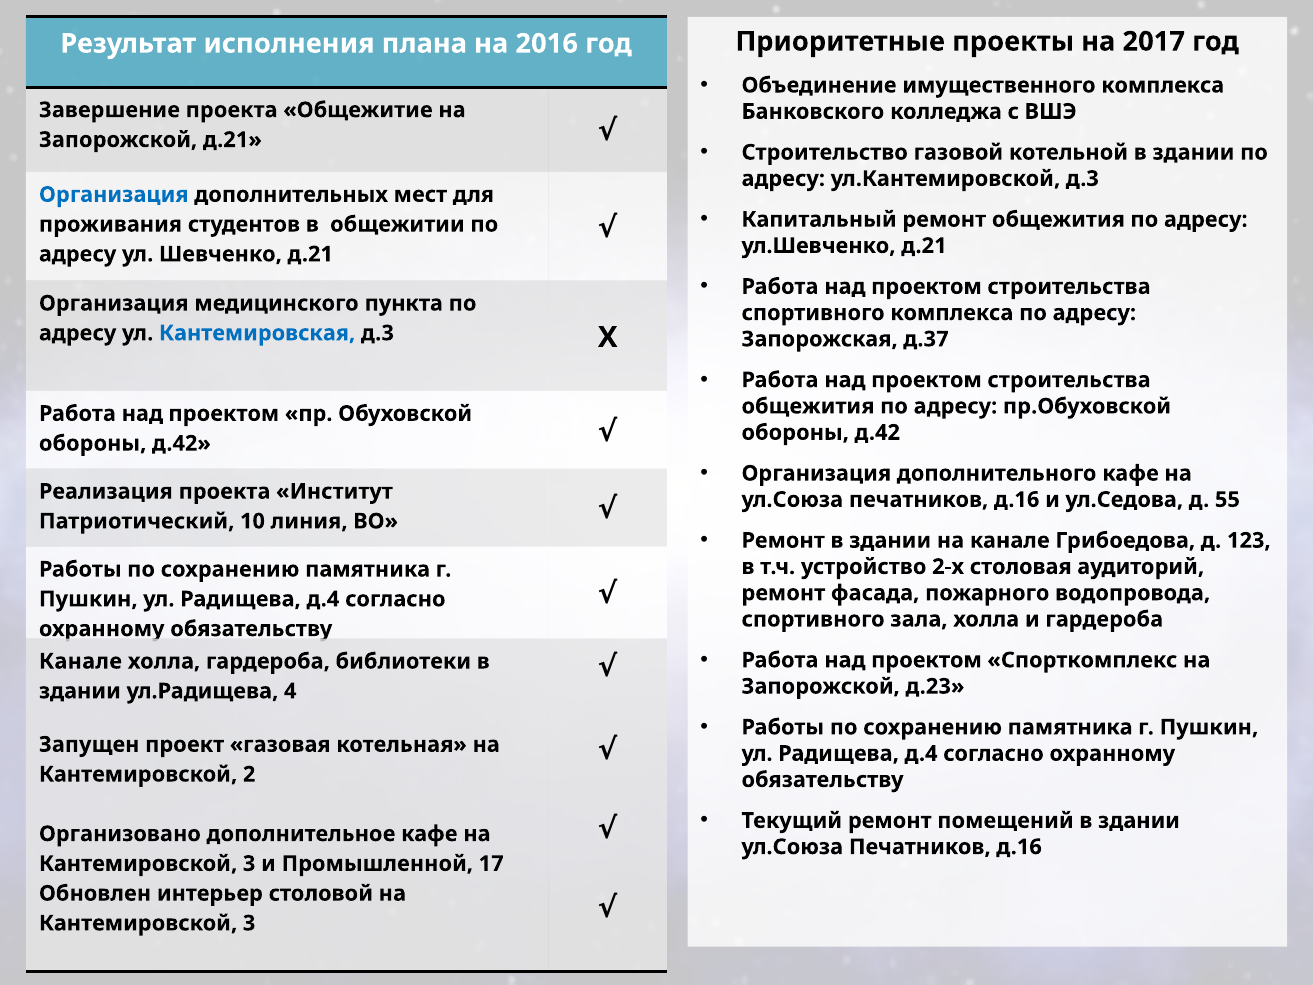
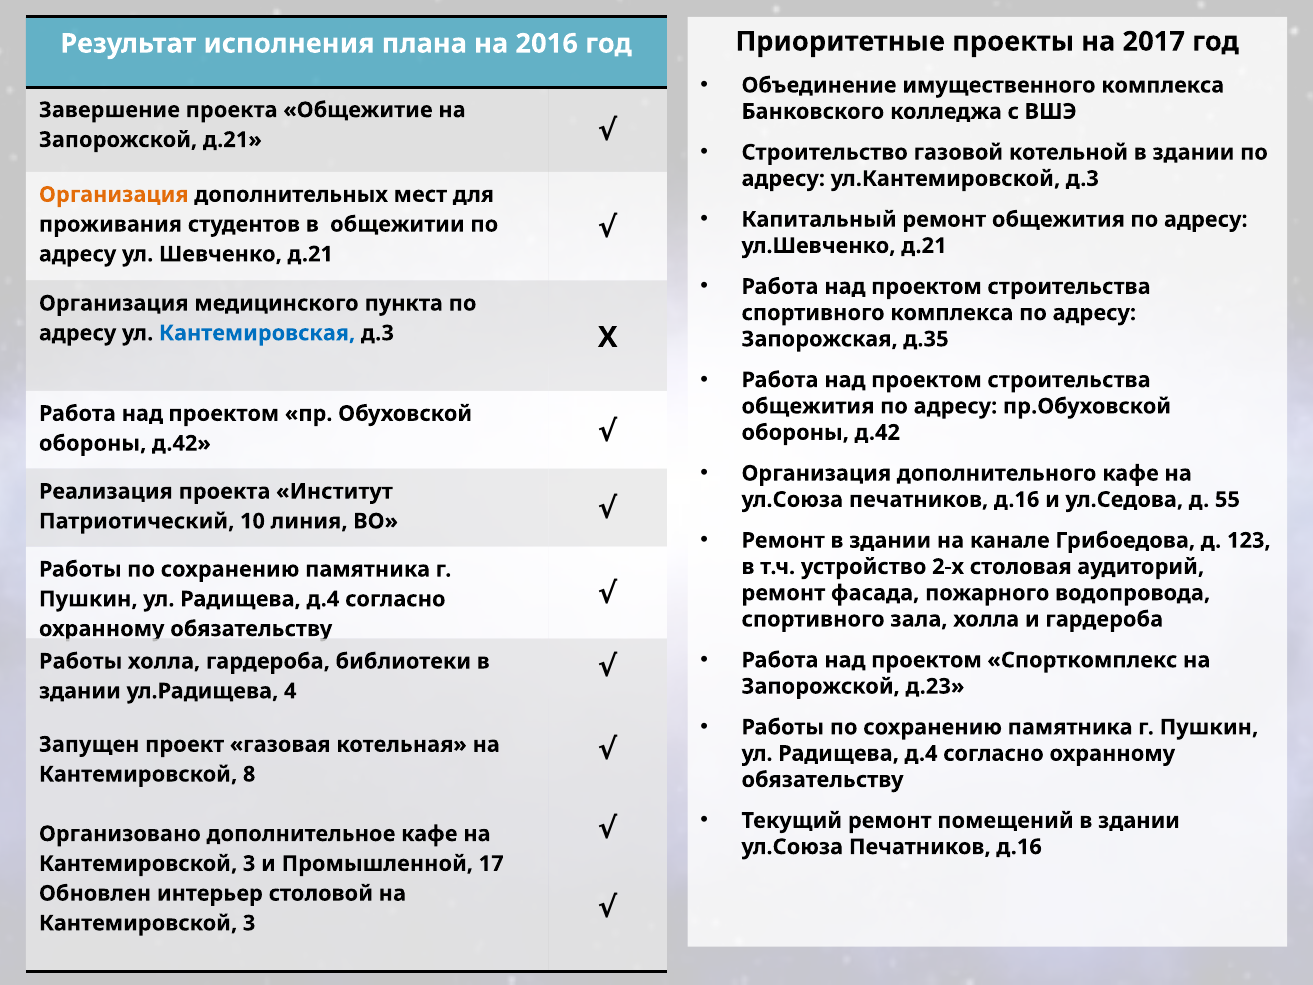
Организация colour: blue -> orange (114, 195)
д.37: д.37 -> д.35 (926, 339)
Канале: Канале -> Работы (81, 661)
2: 2 -> 8 (249, 774)
